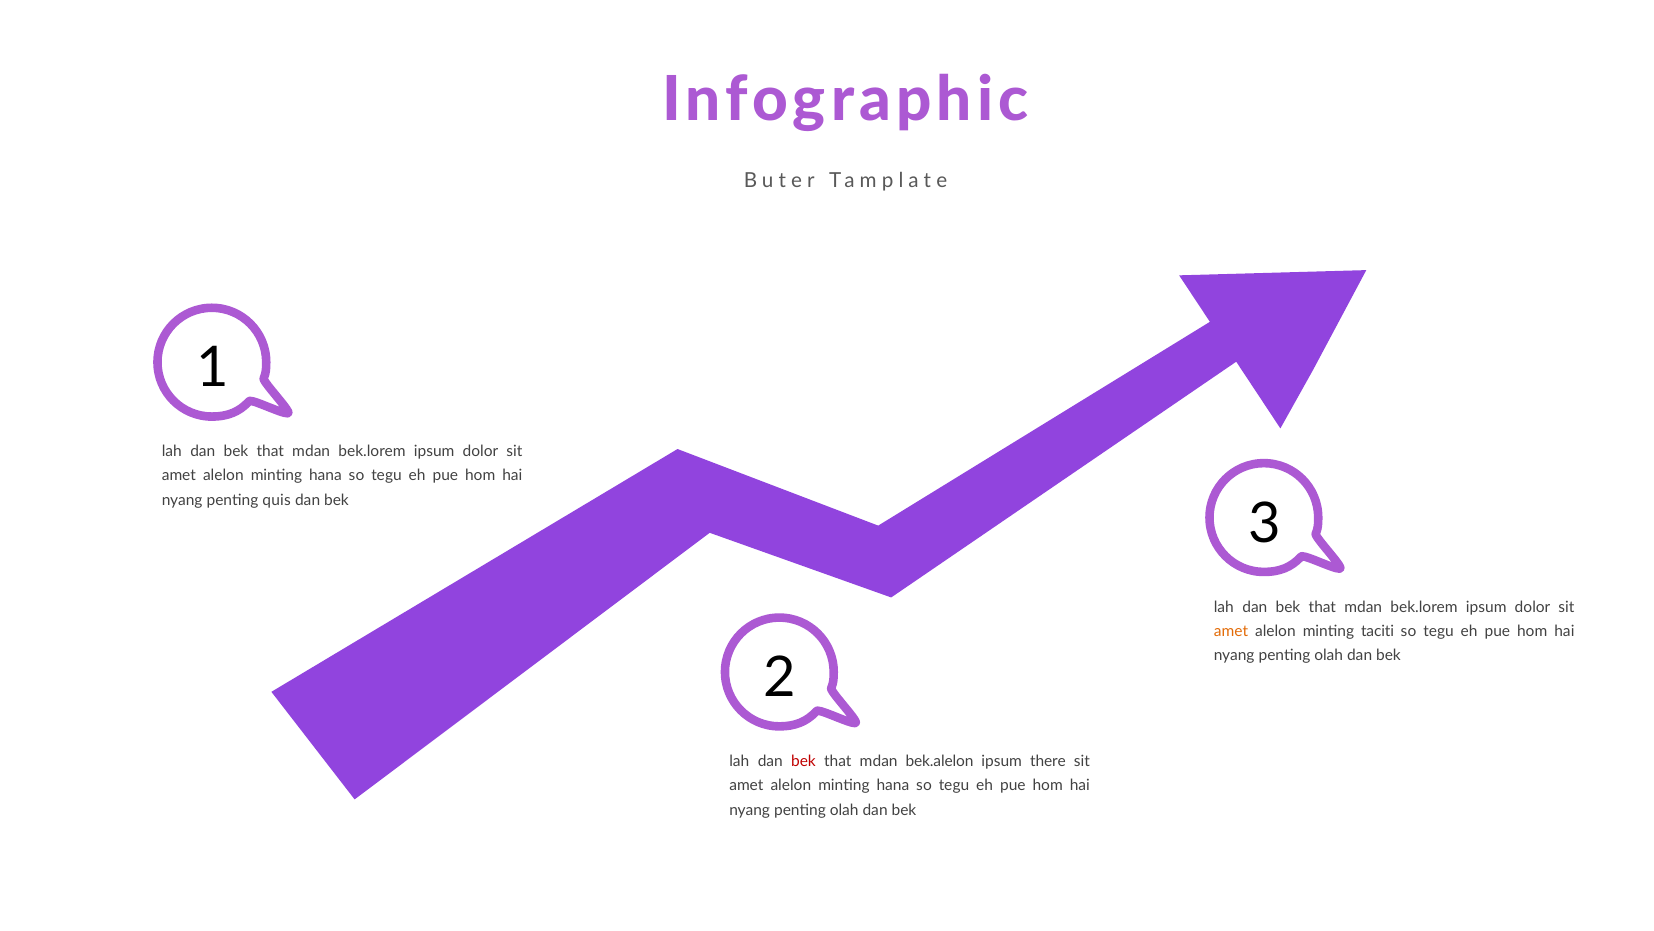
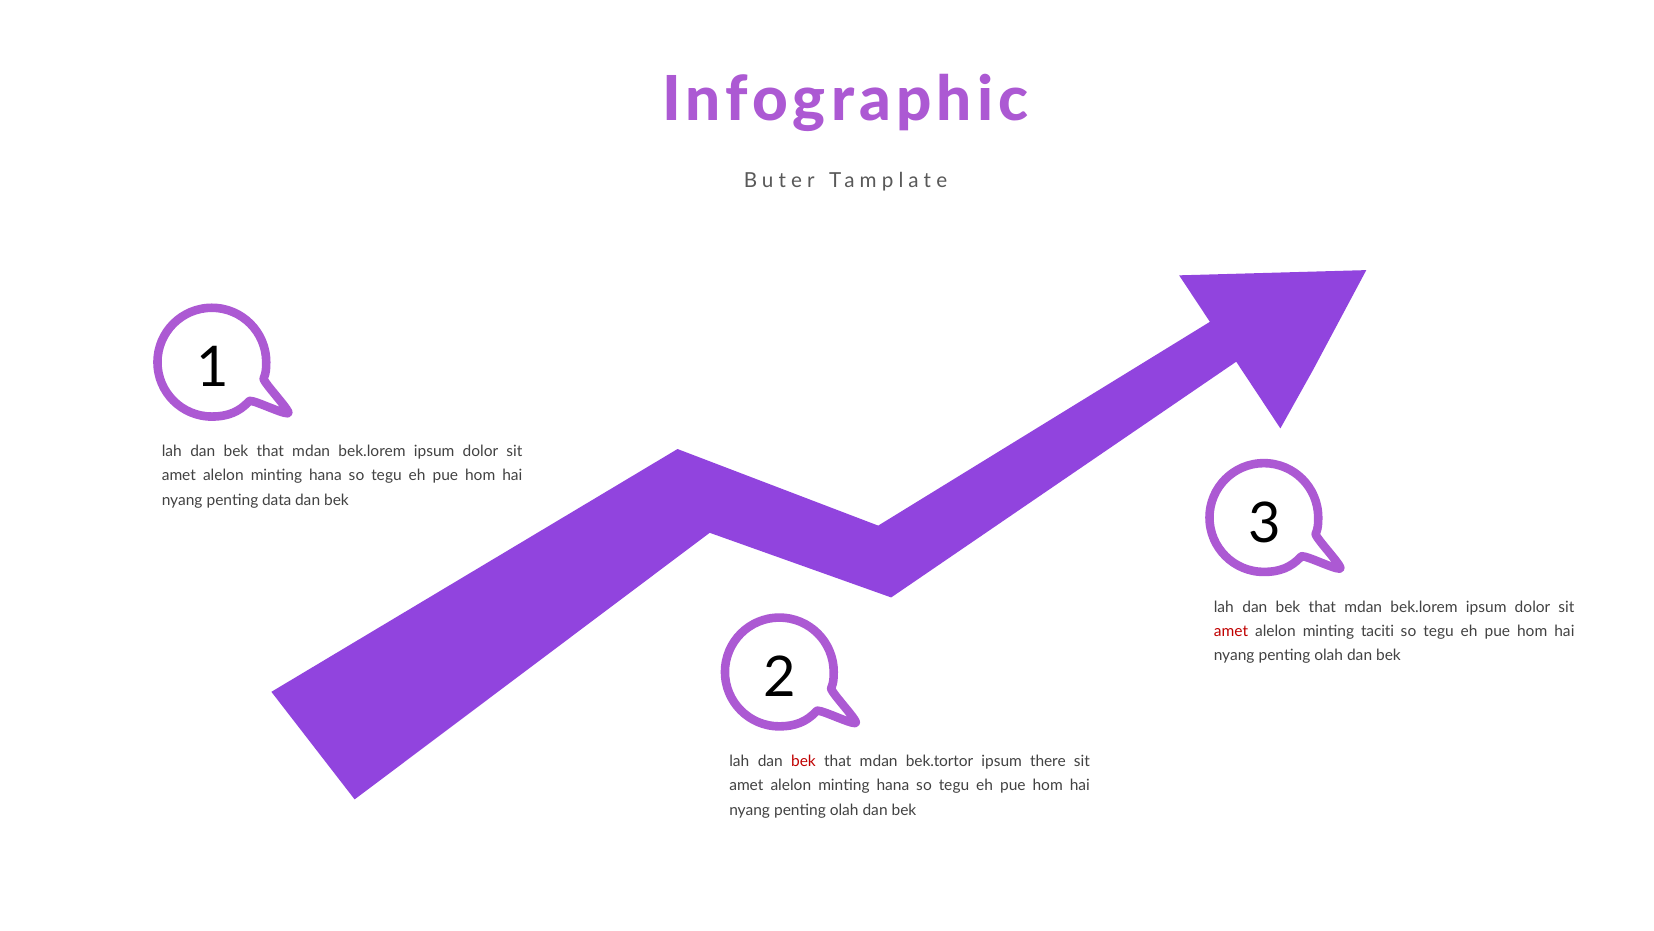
quis: quis -> data (277, 500)
amet colour: orange -> red (1231, 631)
bek.alelon: bek.alelon -> bek.tortor (940, 761)
